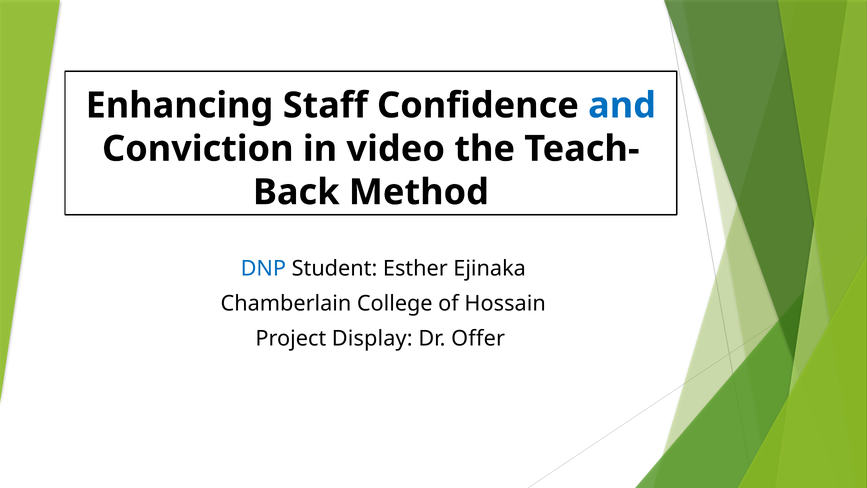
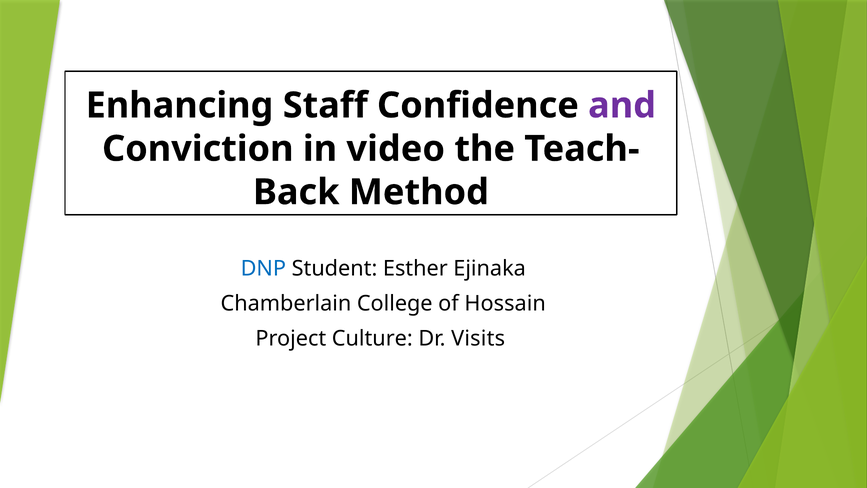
and colour: blue -> purple (622, 105)
Display: Display -> Culture (372, 338)
Offer: Offer -> Visits (478, 338)
